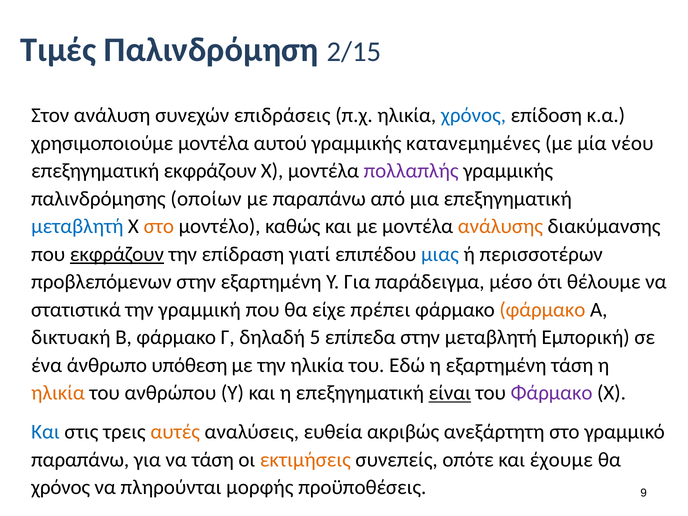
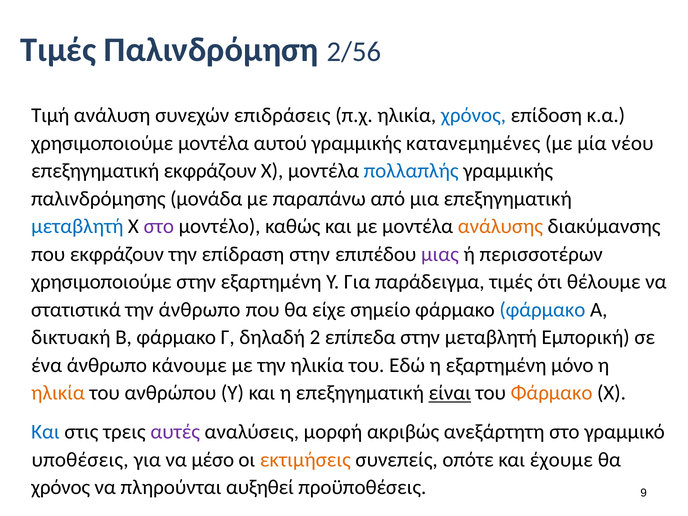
2/15: 2/15 -> 2/56 (354, 52)
Στον: Στον -> Τιμή (50, 115)
πολλαπλής colour: purple -> blue (411, 171)
οποίων: οποίων -> μονάδα (206, 199)
στο colour: orange -> purple (159, 226)
εκφράζουν underline: present -> none (117, 254)
επίδραση γιατί: γιατί -> στην (310, 254)
μιας colour: blue -> purple (440, 254)
προβλεπόμενων: προβλεπόμενων -> χρησιμοποιούμε (101, 282)
παράδειγμα μέσο: μέσο -> τιμές (511, 282)
την γραμμική: γραμμική -> άνθρωπο (200, 310)
πρέπει: πρέπει -> σημείο (380, 310)
φάρμακο colour: orange -> blue (542, 310)
5: 5 -> 2 (315, 337)
υπόθεση: υπόθεση -> κάνουμε (189, 365)
εξαρτημένη τάση: τάση -> μόνο (572, 365)
Φάρμακο colour: purple -> orange (552, 393)
αυτές colour: orange -> purple (175, 432)
ευθεία: ευθεία -> μορφή (333, 432)
παραπάνω: παραπάνω -> υποθέσεις (80, 460)
να τάση: τάση -> μέσο (213, 460)
μορφής: μορφής -> αυξηθεί (260, 488)
